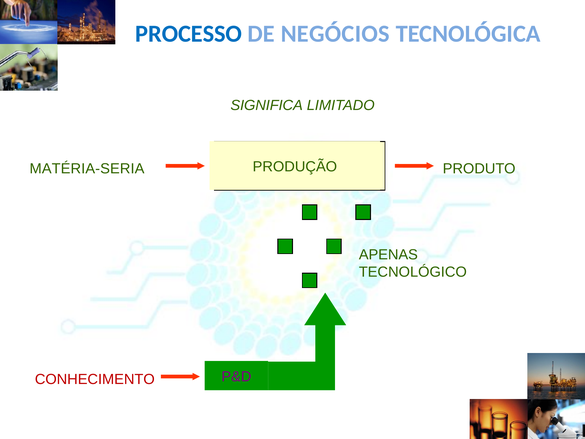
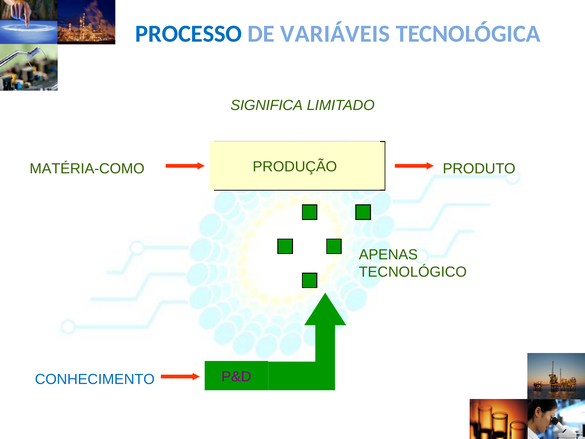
NEGÓCIOS: NEGÓCIOS -> VARIÁVEIS (335, 34)
MATÉRIA-SERIA: MATÉRIA-SERIA -> MATÉRIA-COMO (87, 168)
CONHECIMENTO colour: red -> blue (95, 379)
